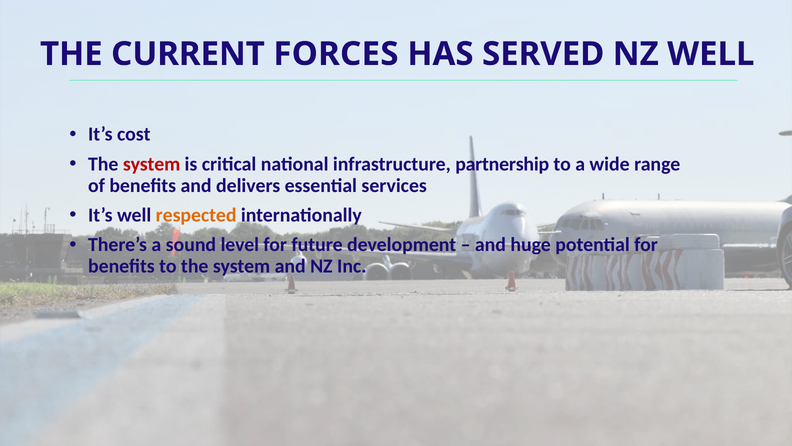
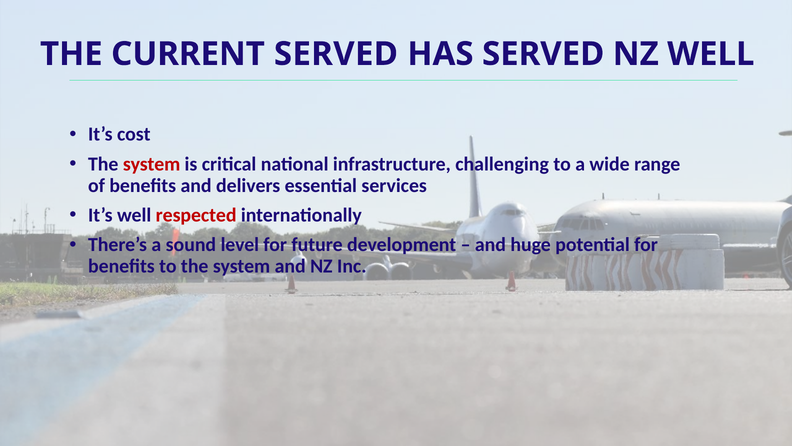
CURRENT FORCES: FORCES -> SERVED (336, 54)
partnership: partnership -> challenging (502, 164)
respected colour: orange -> red (196, 215)
